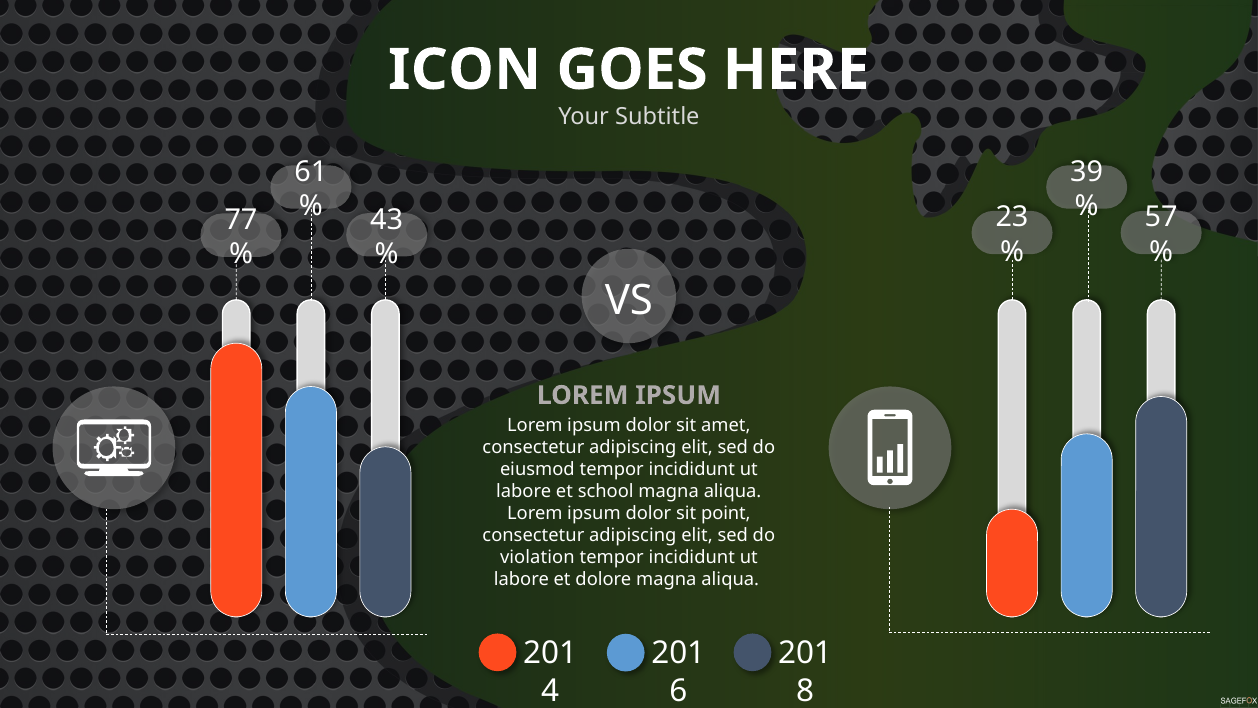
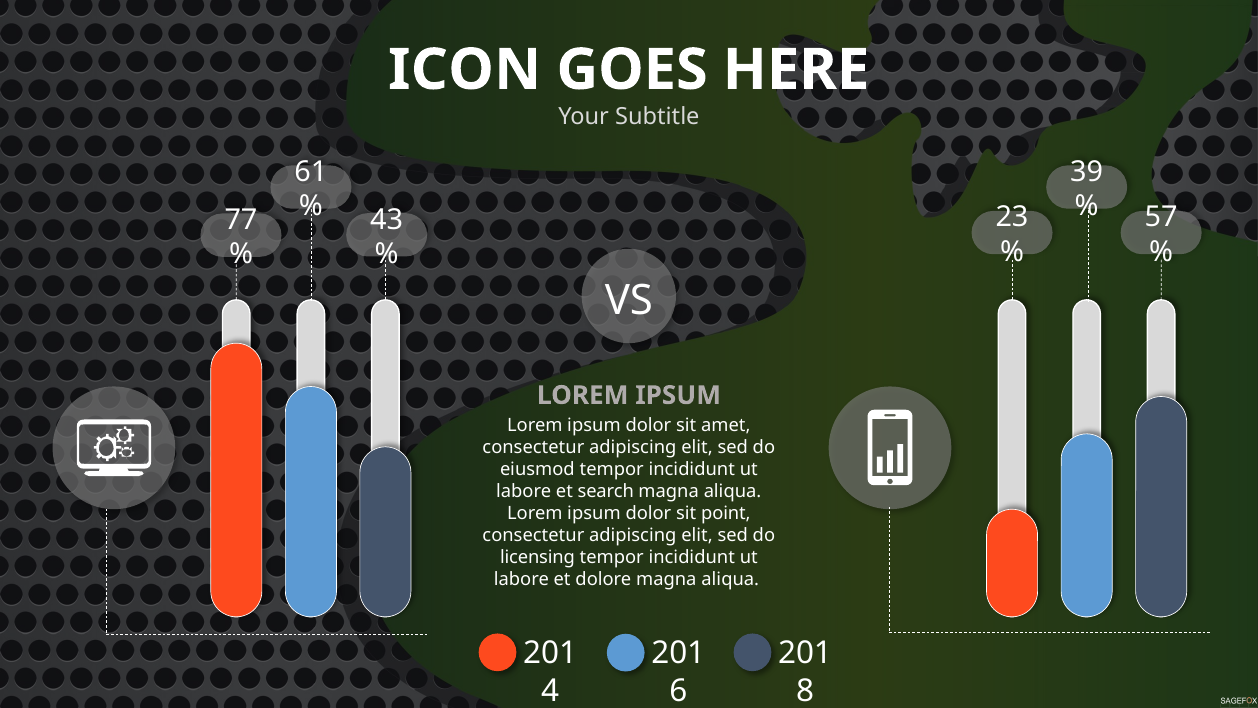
school: school -> search (606, 491)
violation: violation -> licensing (537, 557)
